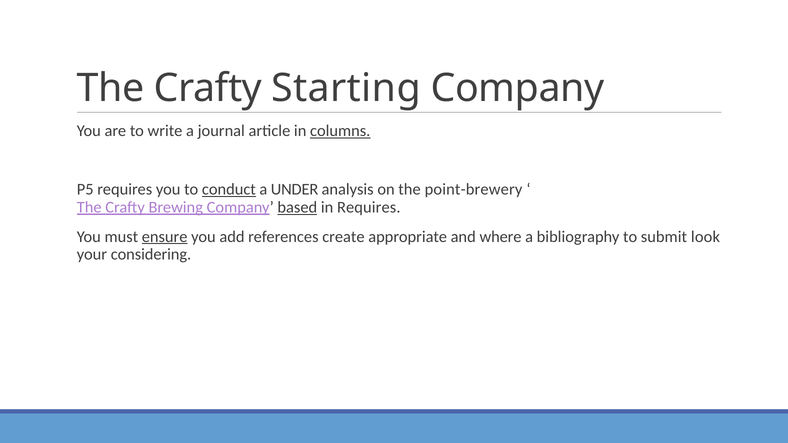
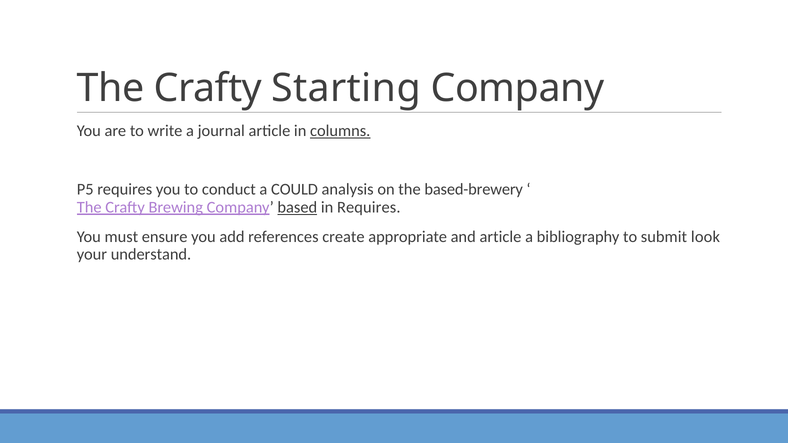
conduct underline: present -> none (229, 189)
UNDER: UNDER -> COULD (295, 189)
point-brewery: point-brewery -> based-brewery (474, 189)
ensure underline: present -> none (165, 237)
and where: where -> article (500, 237)
considering: considering -> understand (151, 255)
